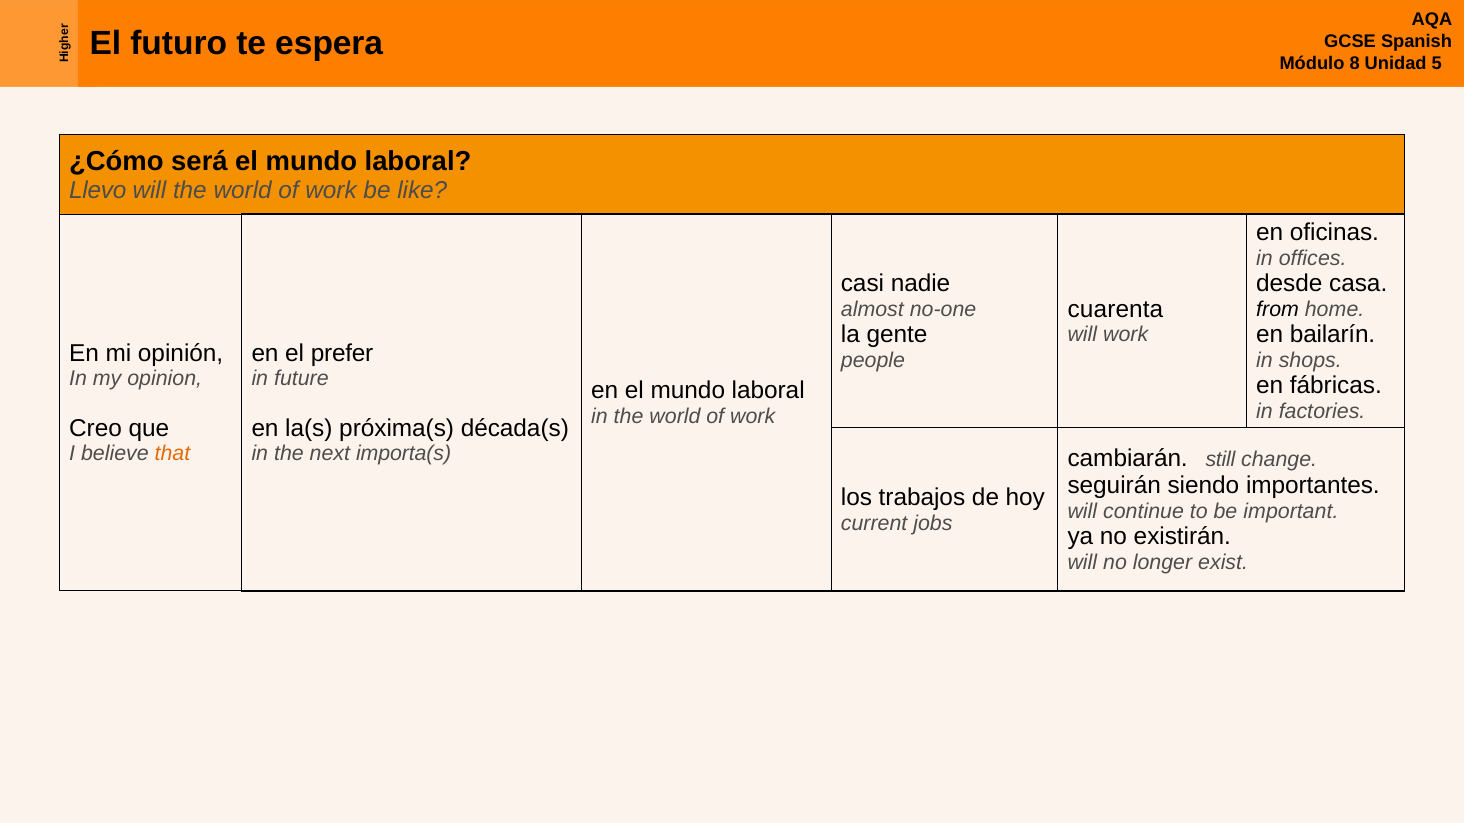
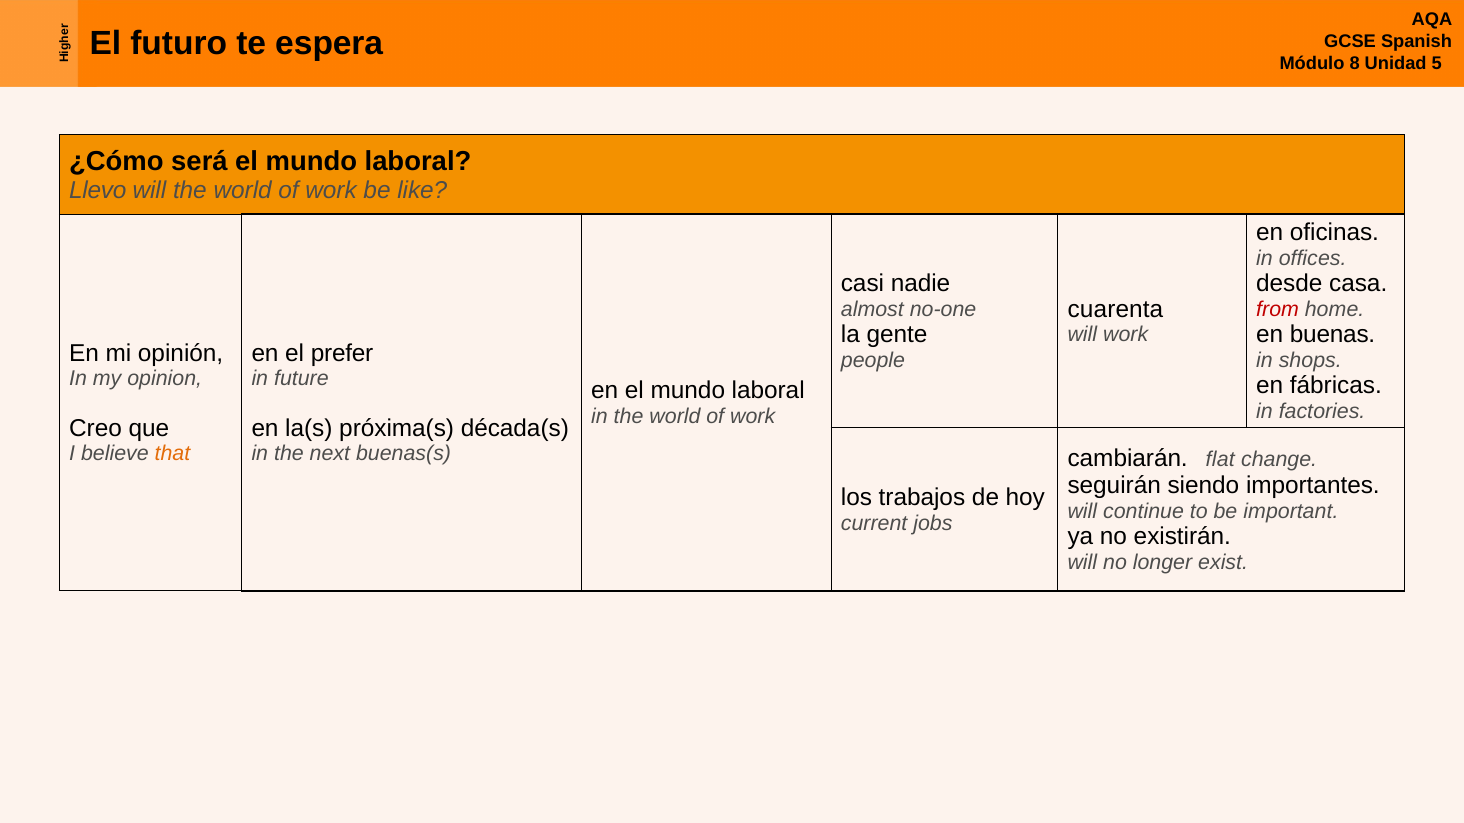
from colour: black -> red (1278, 309)
bailarín: bailarín -> buenas (1333, 335)
importa(s: importa(s -> buenas(s (404, 454)
still: still -> flat (1220, 460)
